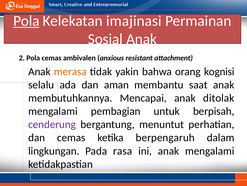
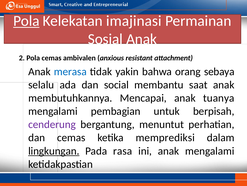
merasa colour: orange -> blue (70, 71)
kognisi: kognisi -> sebaya (219, 71)
aman: aman -> social (116, 84)
ditolak: ditolak -> tuanya (219, 98)
berpengaruh: berpengaruh -> memprediksi (165, 137)
lingkungan underline: none -> present (54, 150)
